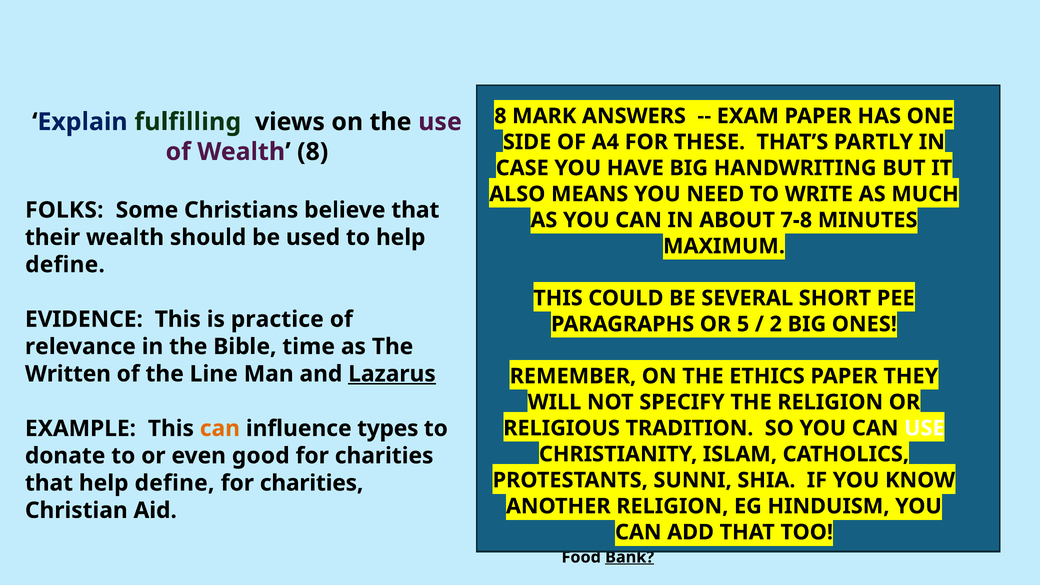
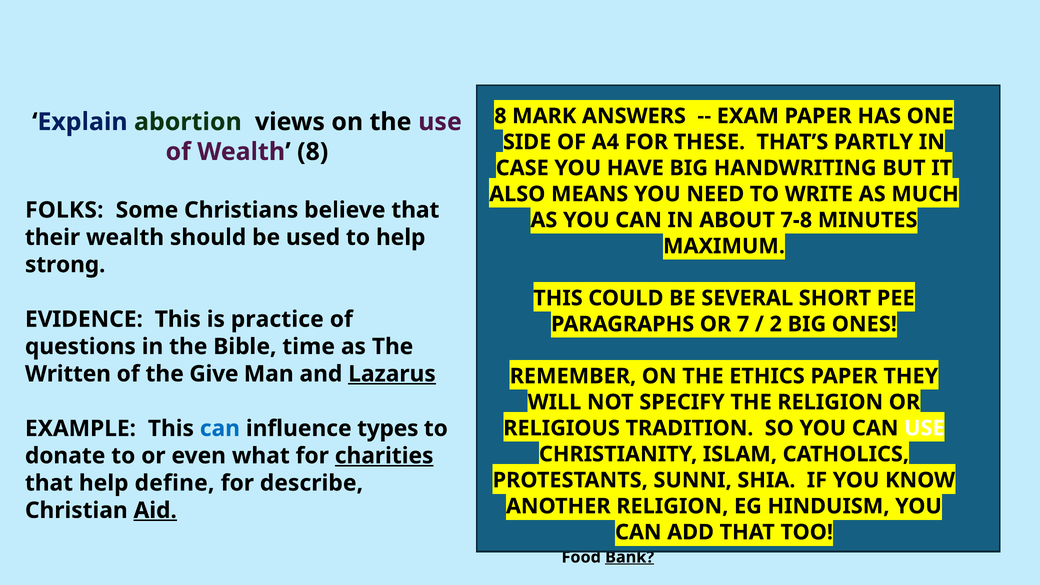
fulfilling: fulfilling -> abortion (188, 122)
define: define -> strong (65, 265)
5: 5 -> 7 (743, 324)
relevance: relevance -> questions (80, 347)
the Line: Line -> Give (214, 374)
can colour: orange -> blue (220, 428)
even good: good -> what (261, 456)
charities underline: none -> present (384, 456)
charities: charities -> describe (311, 483)
Aid underline: none -> present (155, 510)
